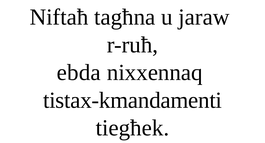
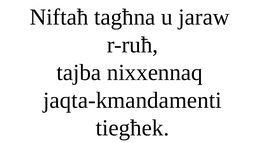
ebda: ebda -> tajba (79, 72)
tistax-kmandamenti: tistax-kmandamenti -> jaqta-kmandamenti (132, 100)
